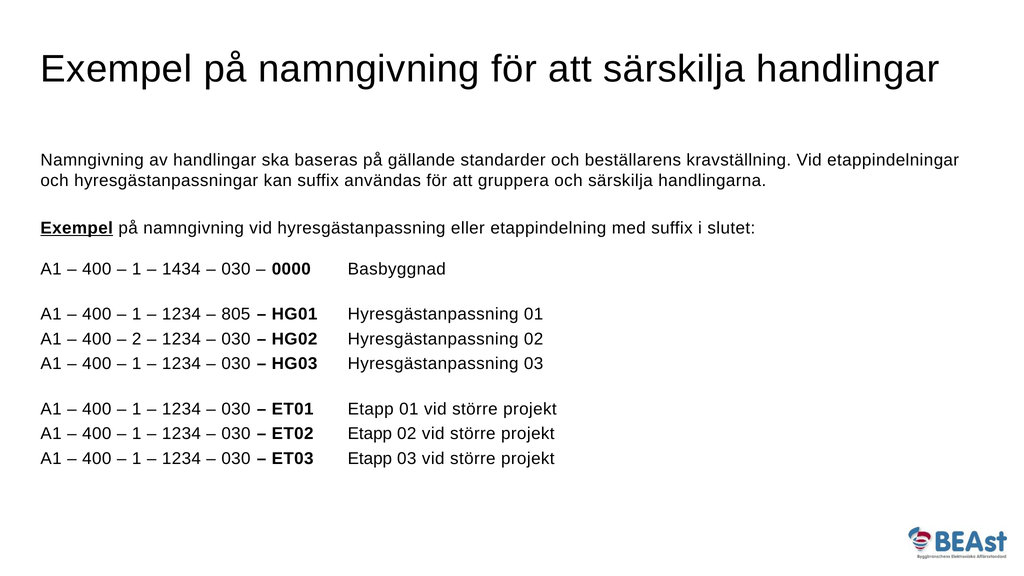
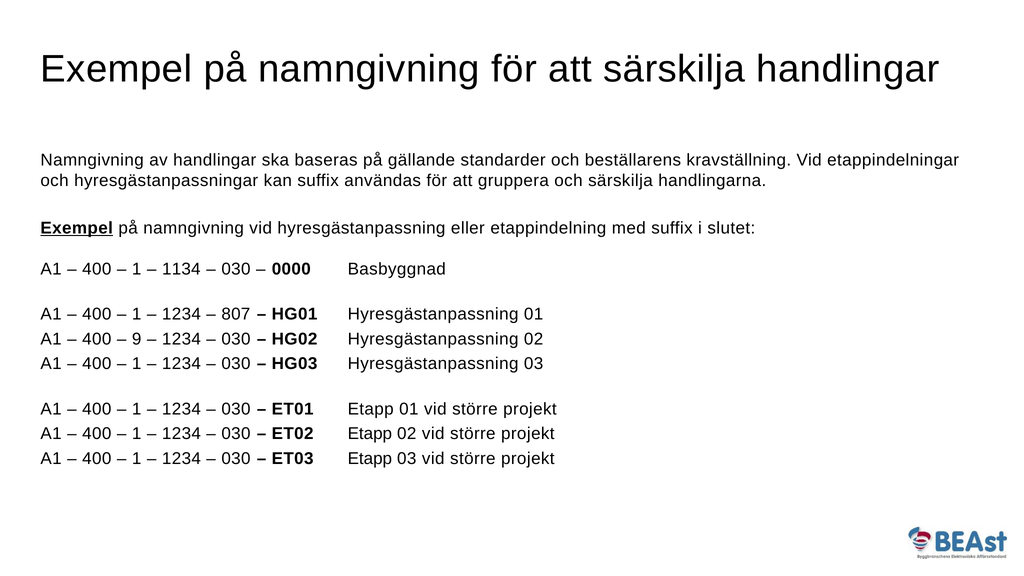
1434: 1434 -> 1134 (181, 269)
805: 805 -> 807 (236, 314)
2: 2 -> 9 (137, 339)
